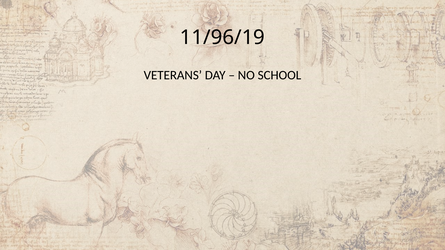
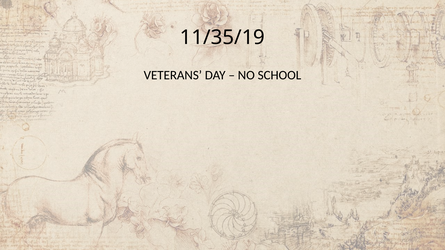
11/96/19: 11/96/19 -> 11/35/19 (222, 37)
